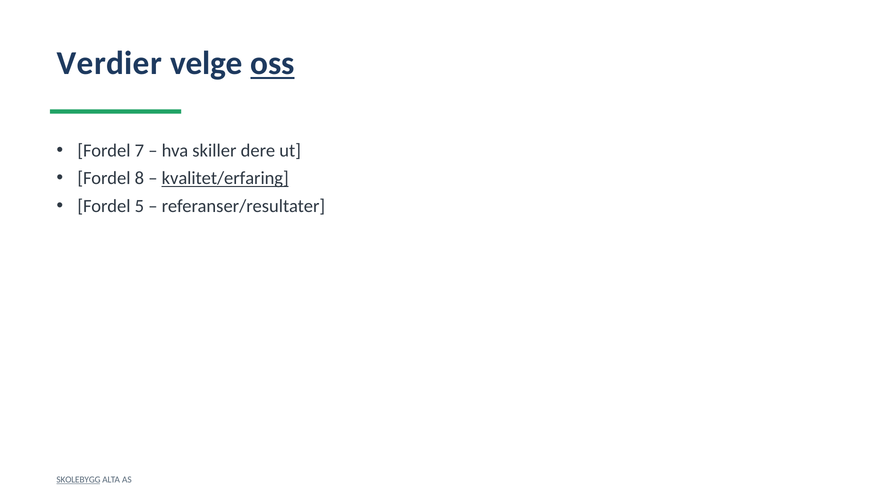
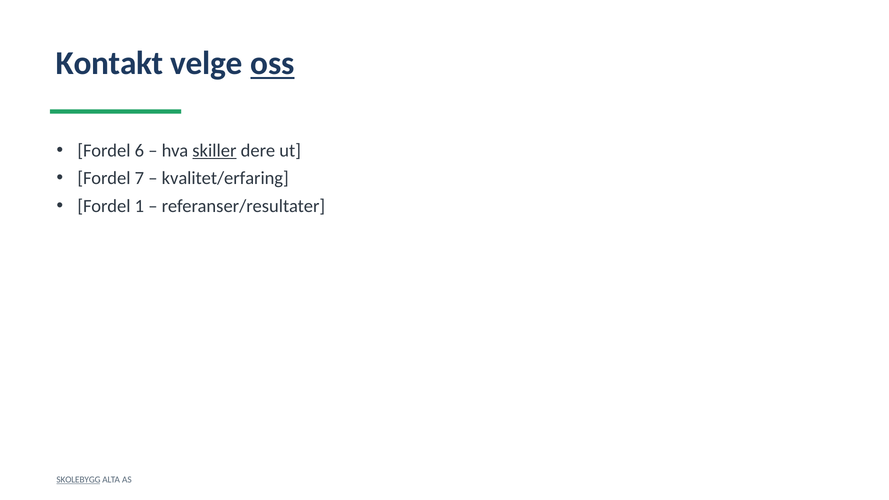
Verdier: Verdier -> Kontakt (110, 63)
7: 7 -> 6 (139, 151)
skiller underline: none -> present (214, 151)
8: 8 -> 7 (139, 178)
kvalitet/erfaring underline: present -> none (225, 178)
5: 5 -> 1 (139, 206)
